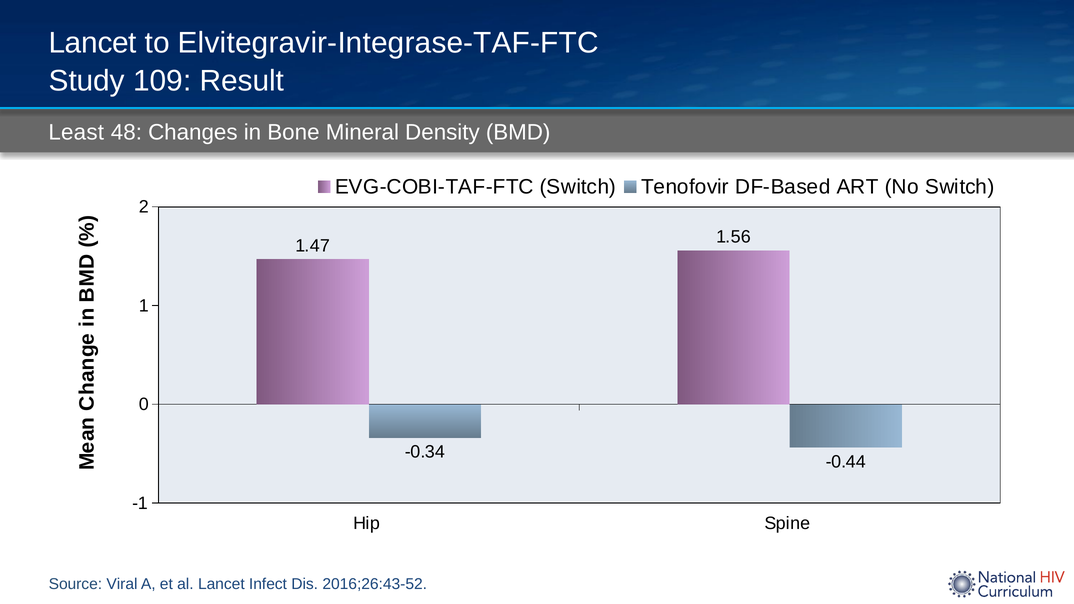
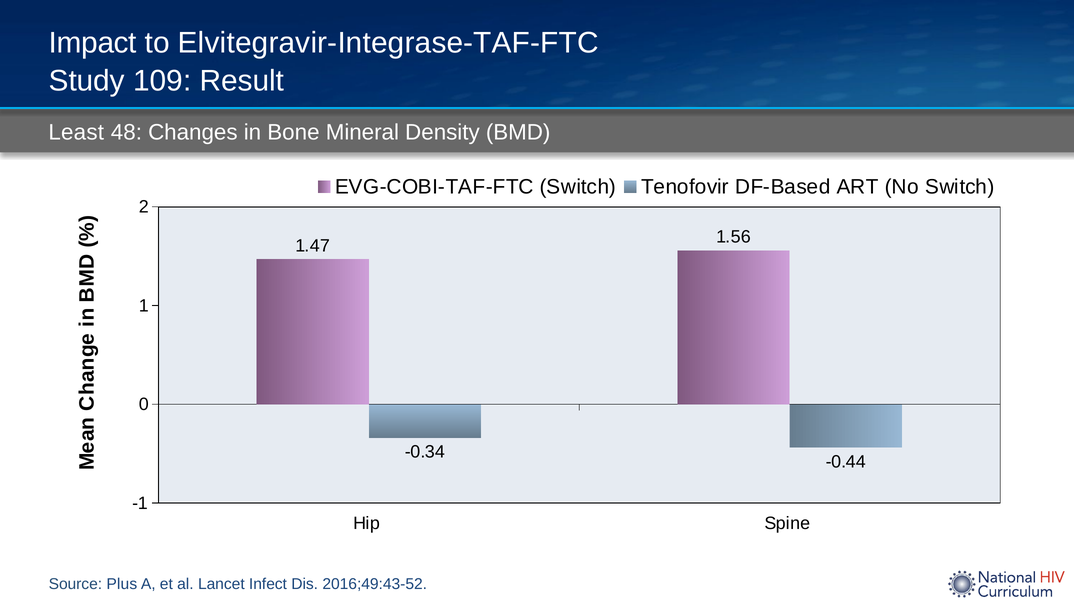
Lancet: Lancet -> Impact (93, 43)
Viral: Viral -> Plus (122, 584)
2016;26:43-52: 2016;26:43-52 -> 2016;49:43-52 (375, 584)
